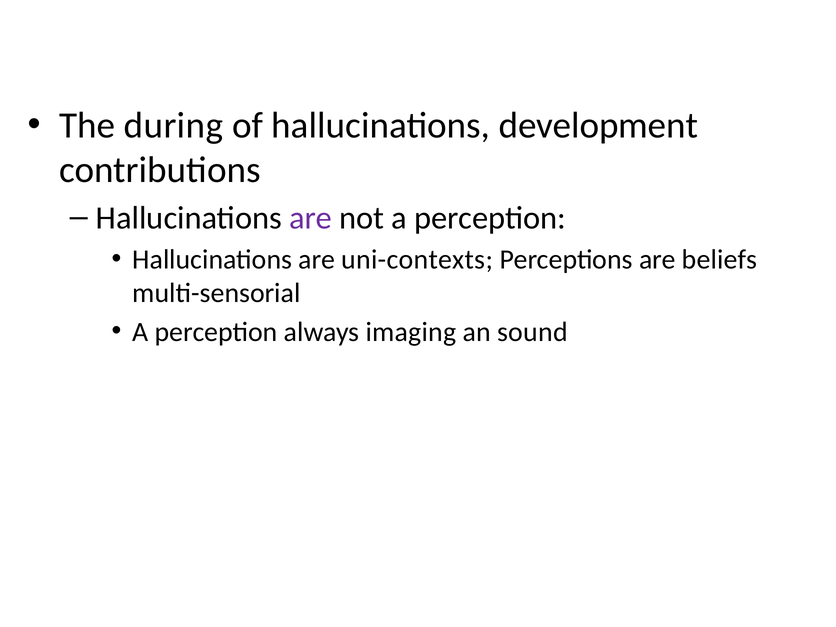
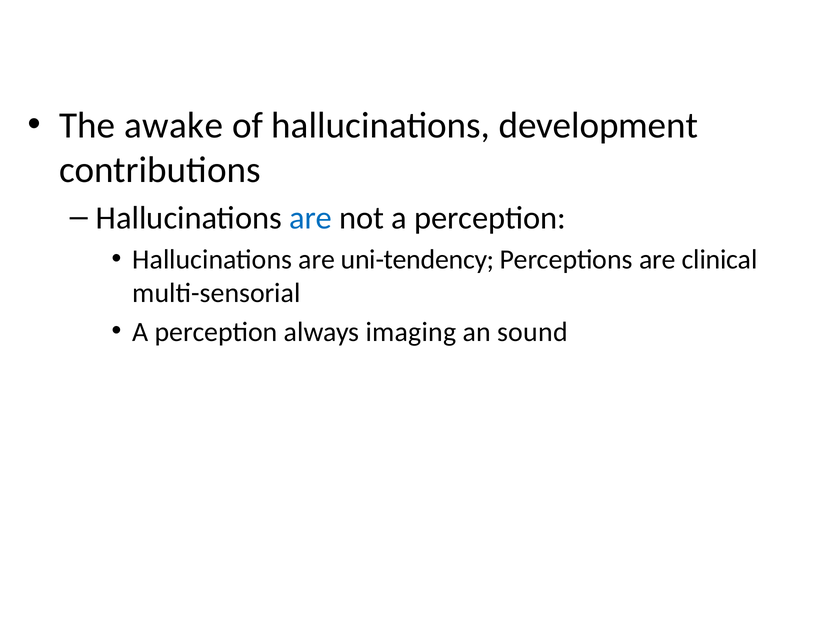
during: during -> awake (174, 125)
are colour: purple -> blue (311, 218)
uni-contexts: uni-contexts -> uni-tendency (418, 259)
beliefs: beliefs -> clinical (720, 259)
